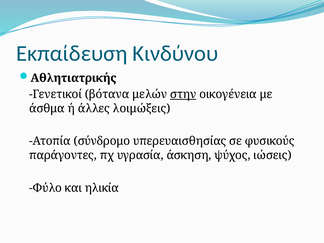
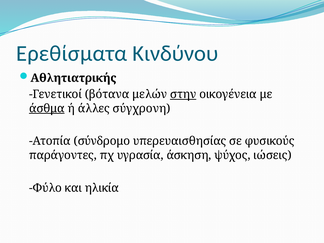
Εκπαίδευση: Εκπαίδευση -> Ερεθίσματα (72, 54)
άσθμα underline: none -> present (47, 108)
λοιμώξεις: λοιμώξεις -> σύγχρονη (142, 108)
